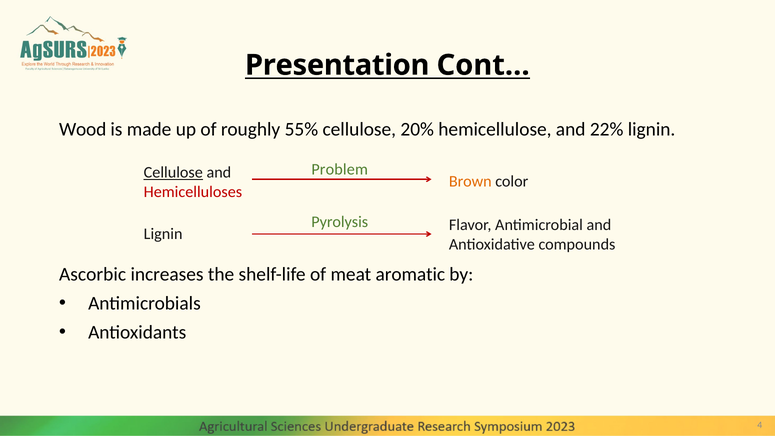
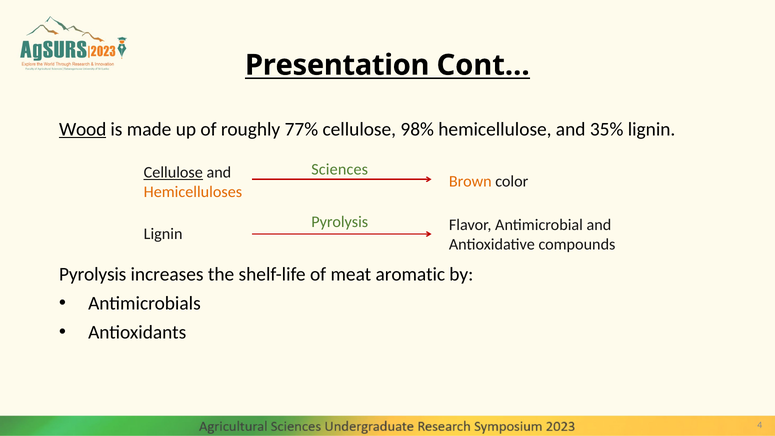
Wood underline: none -> present (83, 129)
55%: 55% -> 77% (301, 129)
20%: 20% -> 98% (417, 129)
22%: 22% -> 35% (607, 129)
Problem: Problem -> Sciences (340, 169)
Hemicelluloses colour: red -> orange (193, 192)
Ascorbic: Ascorbic -> Pyrolysis (93, 274)
